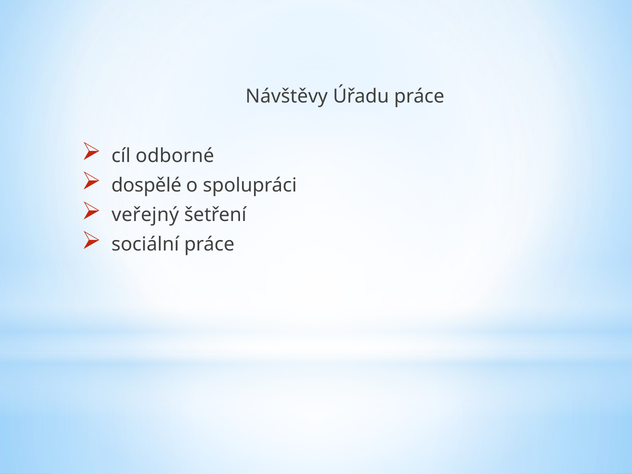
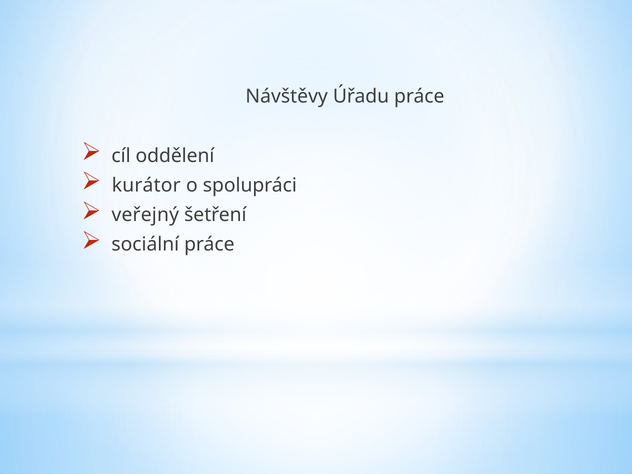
odborné: odborné -> oddělení (175, 156)
dospělé: dospělé -> kurátor (146, 185)
